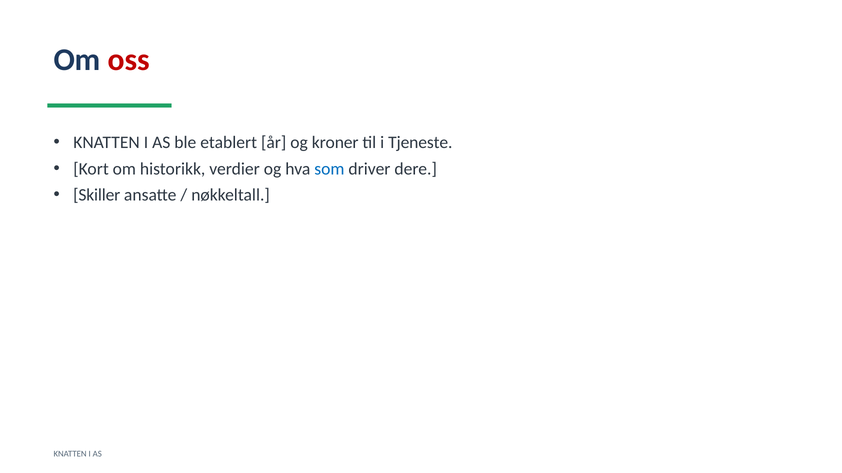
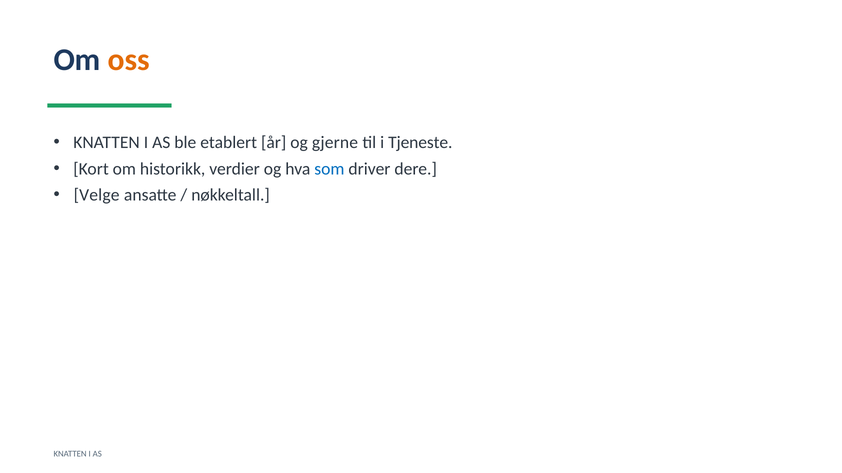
oss colour: red -> orange (129, 60)
kroner: kroner -> gjerne (335, 143)
Skiller: Skiller -> Velge (97, 195)
